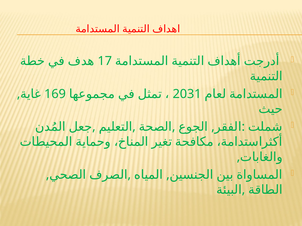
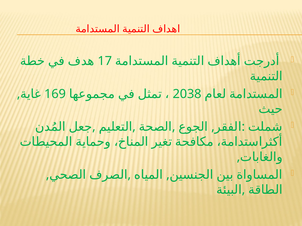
2031: 2031 -> 2038 (187, 94)
